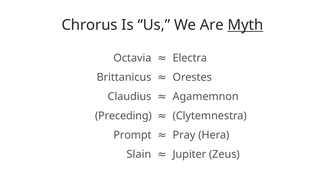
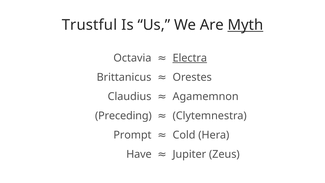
Chrorus: Chrorus -> Trustful (89, 25)
Electra underline: none -> present (190, 58)
Pray: Pray -> Cold (184, 135)
Slain: Slain -> Have (139, 154)
